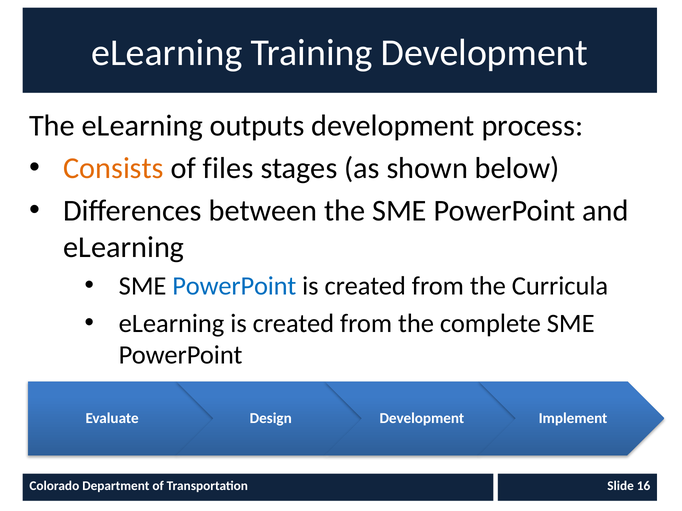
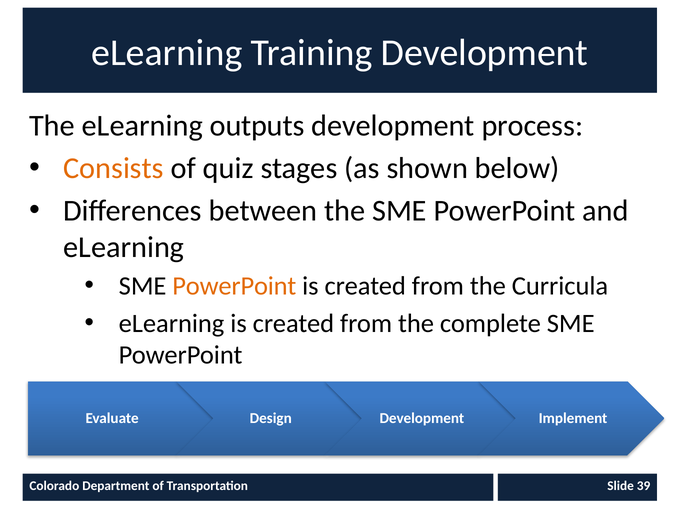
files: files -> quiz (228, 168)
PowerPoint colour: blue -> orange (234, 286)
16: 16 -> 39 (644, 486)
